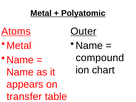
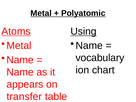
Outer: Outer -> Using (84, 31)
compound: compound -> vocabulary (100, 58)
